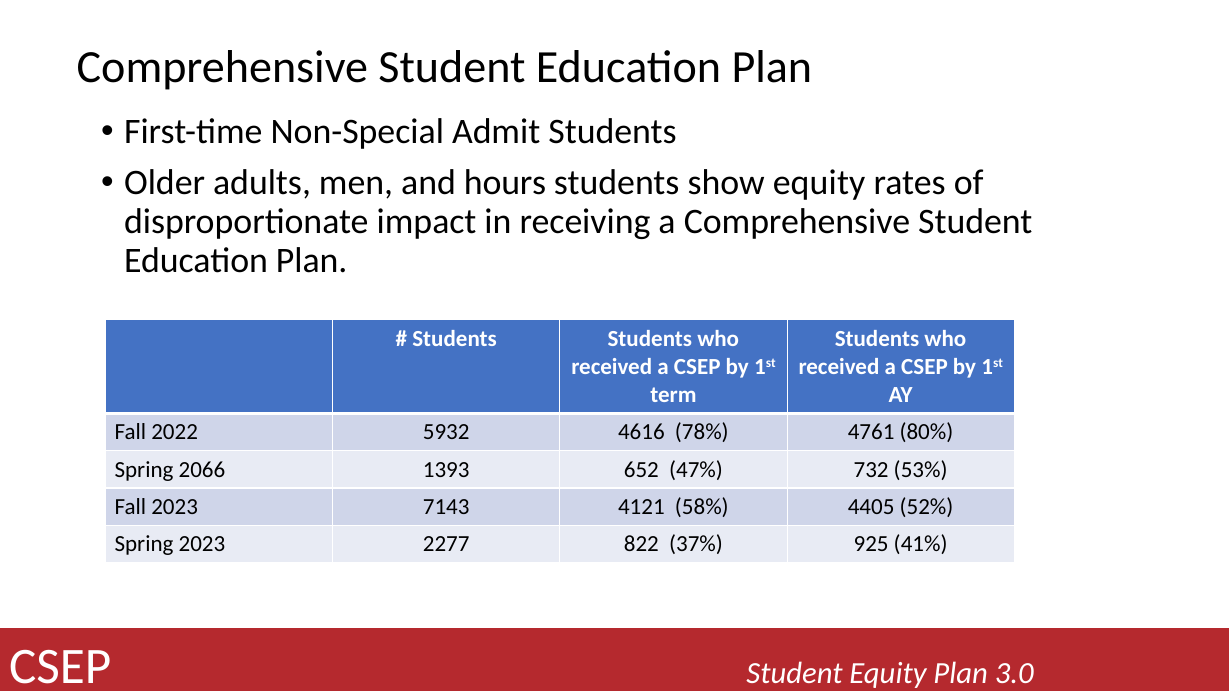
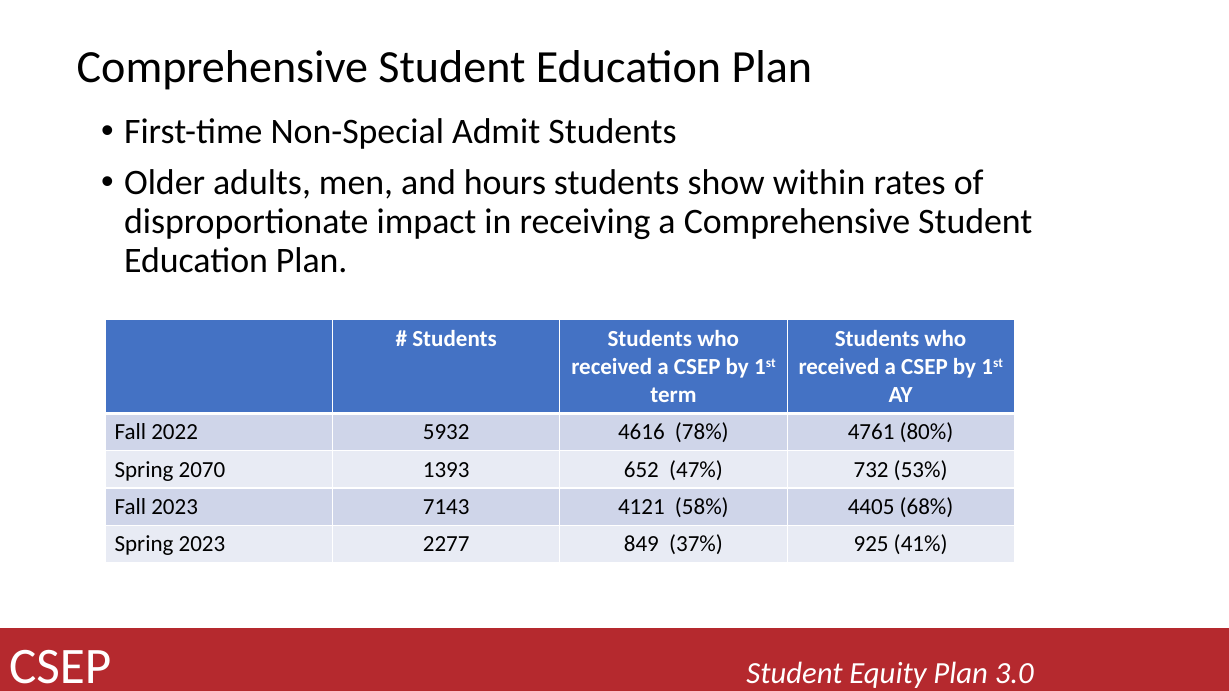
show equity: equity -> within (819, 183)
2066: 2066 -> 2070 (202, 470)
52%: 52% -> 68% (926, 507)
822: 822 -> 849 (641, 545)
